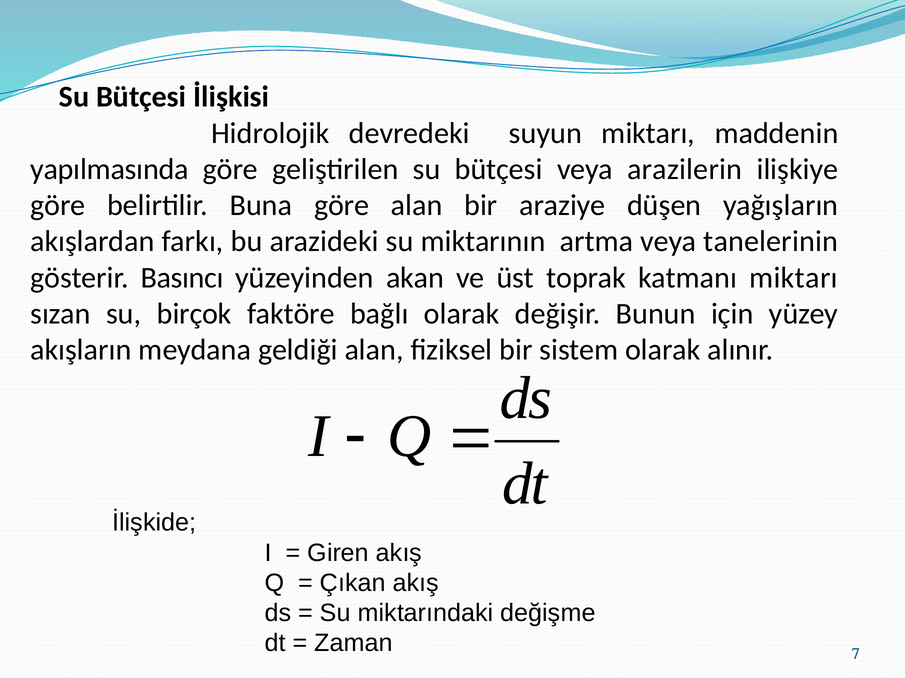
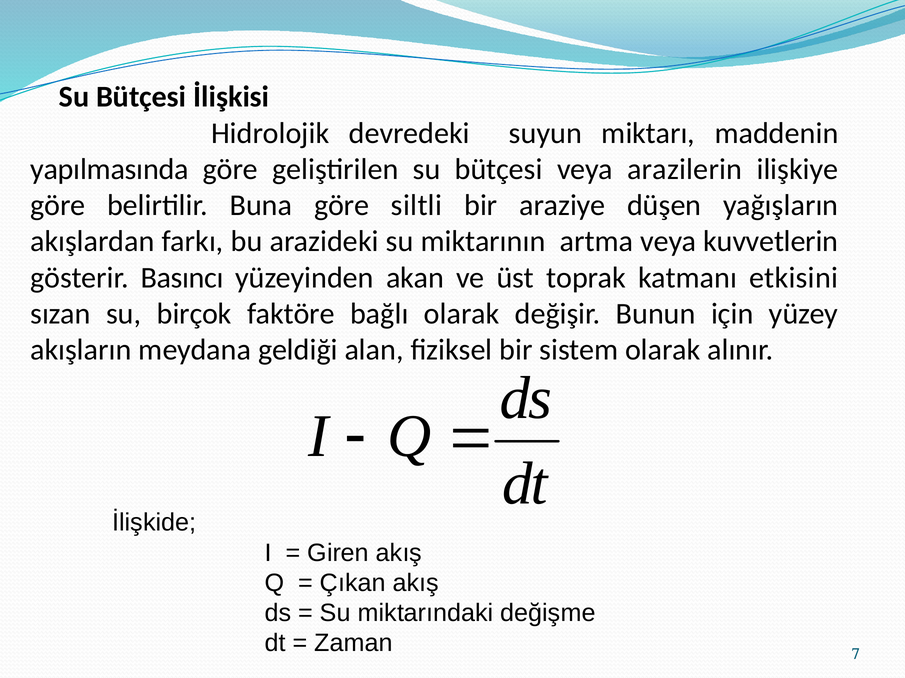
göre alan: alan -> siltli (417, 206)
tanelerinin: tanelerinin -> kuvvetlerin (771, 242)
katmanı miktarı: miktarı -> etkisini (794, 278)
